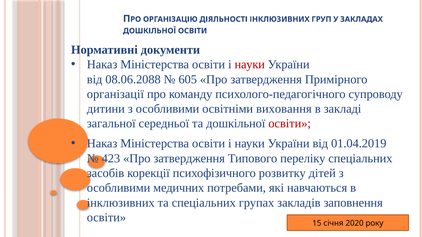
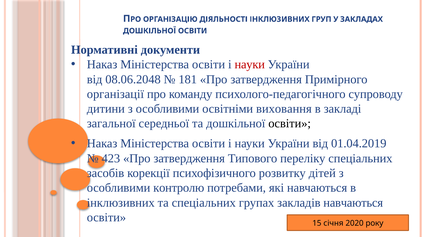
08.06.2088: 08.06.2088 -> 08.06.2048 (133, 79)
605: 605 -> 181 (188, 79)
освіти colour: red -> black (290, 124)
медичних: медичних -> контролю (179, 188)
закладів заповнення: заповнення -> навчаються (353, 203)
